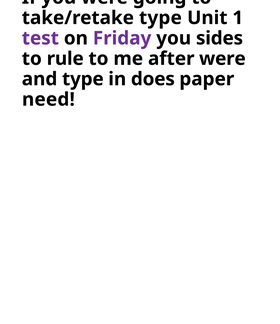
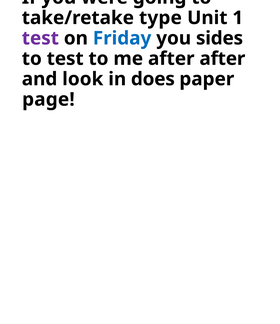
Friday colour: purple -> blue (122, 38)
to rule: rule -> test (65, 59)
after were: were -> after (222, 59)
and type: type -> look (83, 79)
need: need -> page (48, 99)
